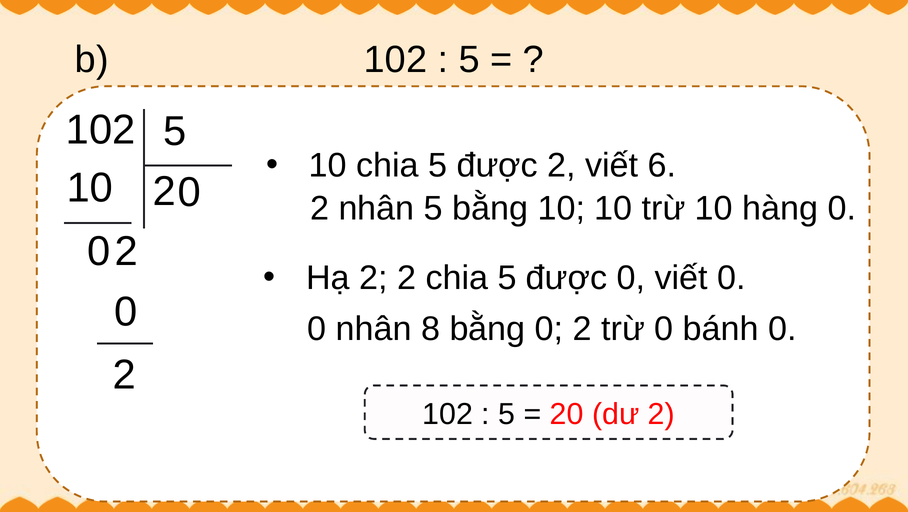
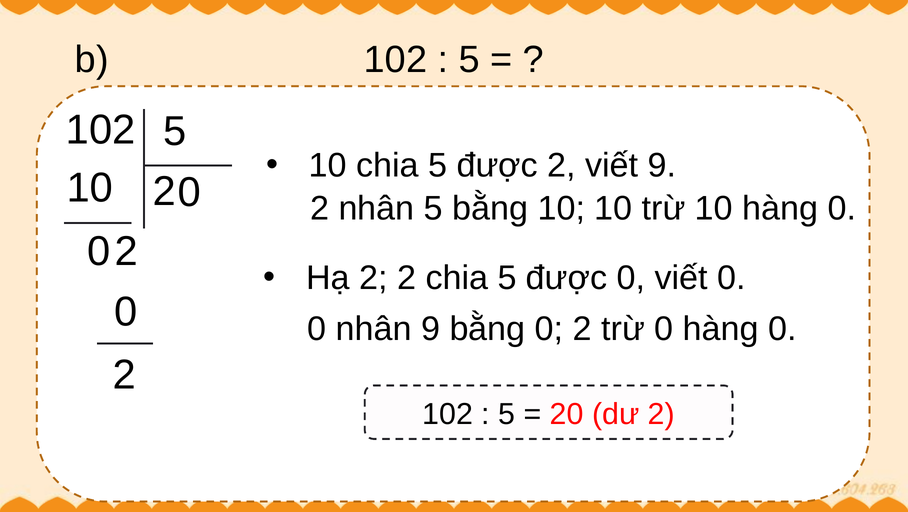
viết 6: 6 -> 9 (662, 166)
nhân 8: 8 -> 9 (431, 329)
0 bánh: bánh -> hàng (721, 329)
